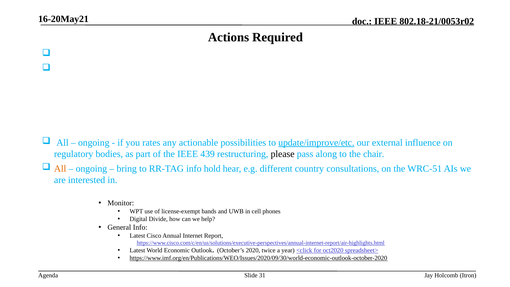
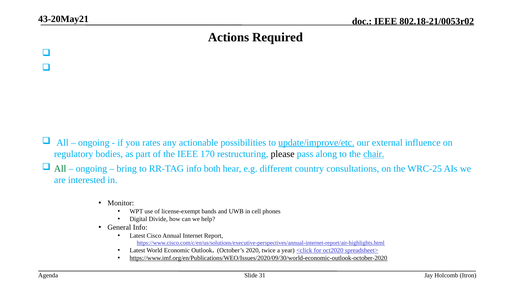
16-20May21: 16-20May21 -> 43-20May21 (63, 19)
439: 439 -> 170 (208, 154)
chair underline: none -> present (374, 154)
All colour: orange -> green (60, 169)
hold: hold -> both (212, 169)
WRC-51: WRC-51 -> WRC-25 (425, 169)
